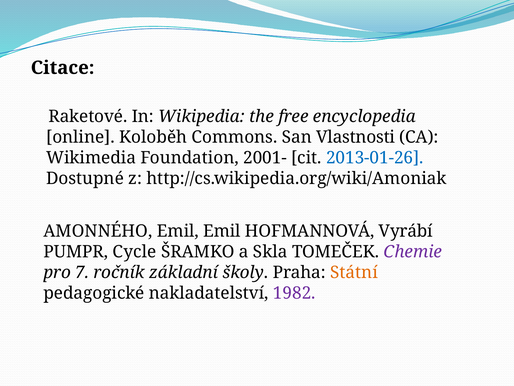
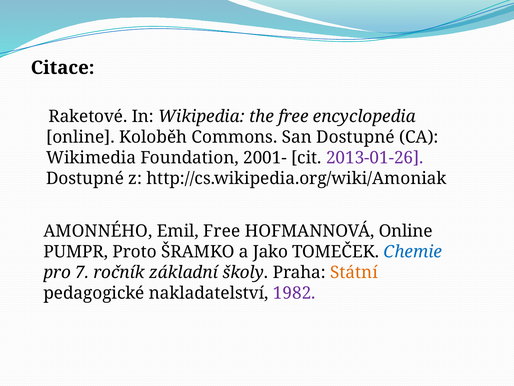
San Vlastnosti: Vlastnosti -> Dostupné (355, 137)
2013-01-26 colour: blue -> purple (375, 158)
Emil Emil: Emil -> Free (222, 231)
HOFMANNOVÁ Vyrábí: Vyrábí -> Online (406, 231)
Cycle: Cycle -> Proto (135, 252)
Skla: Skla -> Jako (270, 252)
Chemie colour: purple -> blue (413, 252)
